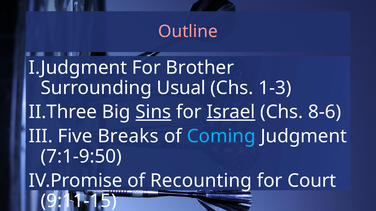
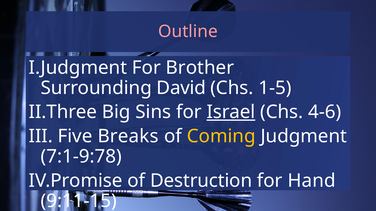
Usual: Usual -> David (181, 88)
1-3: 1-3 -> 1-5 (275, 88)
Sins underline: present -> none (153, 112)
8-6: 8-6 -> 4-6 (325, 112)
Coming colour: light blue -> yellow (221, 137)
7:1-9:50: 7:1-9:50 -> 7:1-9:78 (81, 157)
Recounting: Recounting -> Destruction (201, 181)
Court: Court -> Hand (312, 181)
